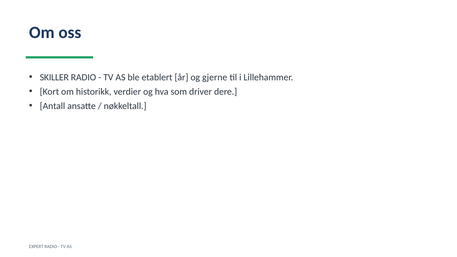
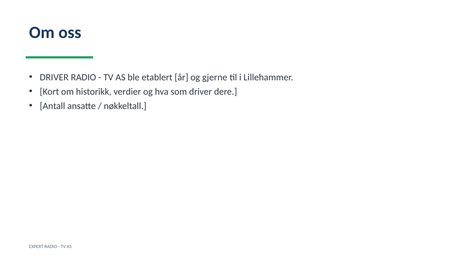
SKILLER: SKILLER -> DRIVER (54, 77)
